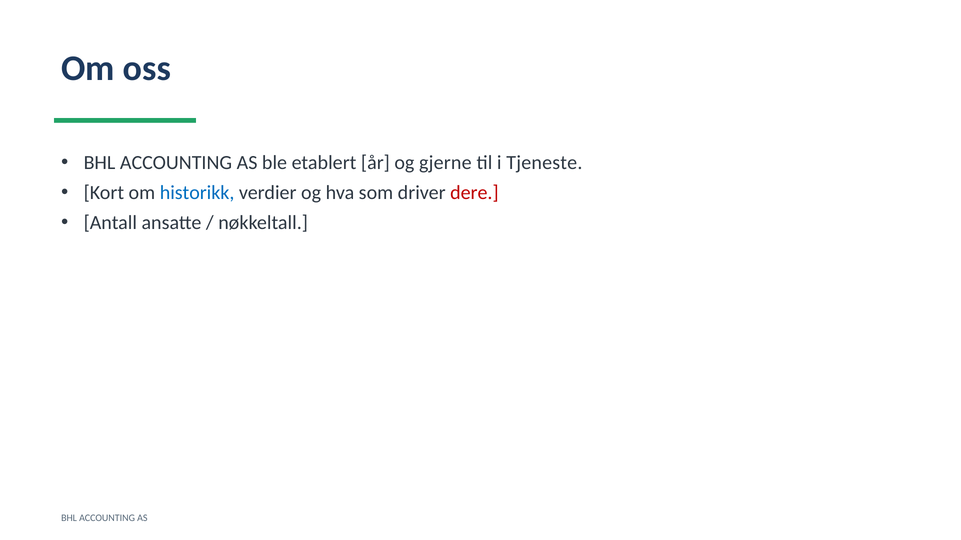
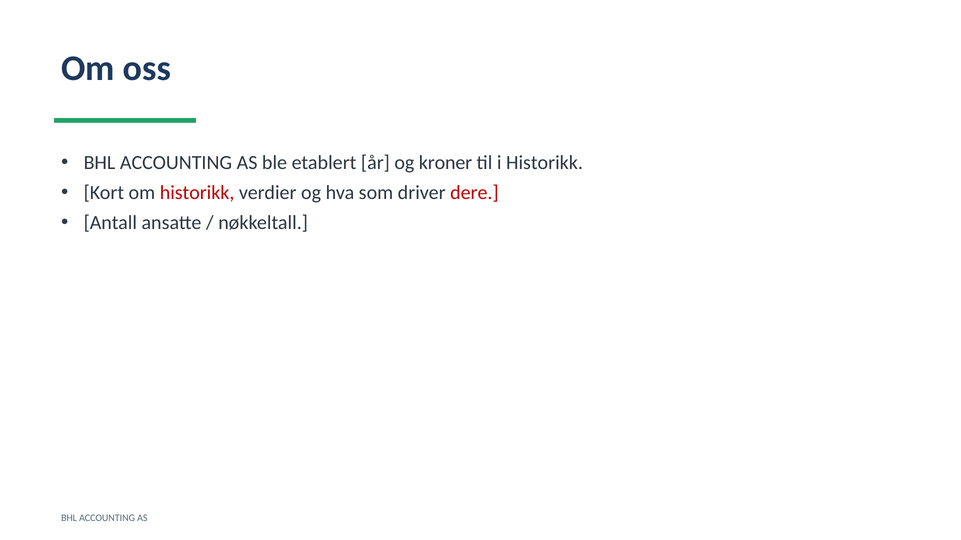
gjerne: gjerne -> kroner (446, 163)
i Tjeneste: Tjeneste -> Historikk (544, 163)
historikk colour: blue -> red (197, 193)
